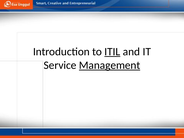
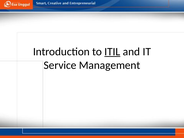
Management underline: present -> none (110, 65)
